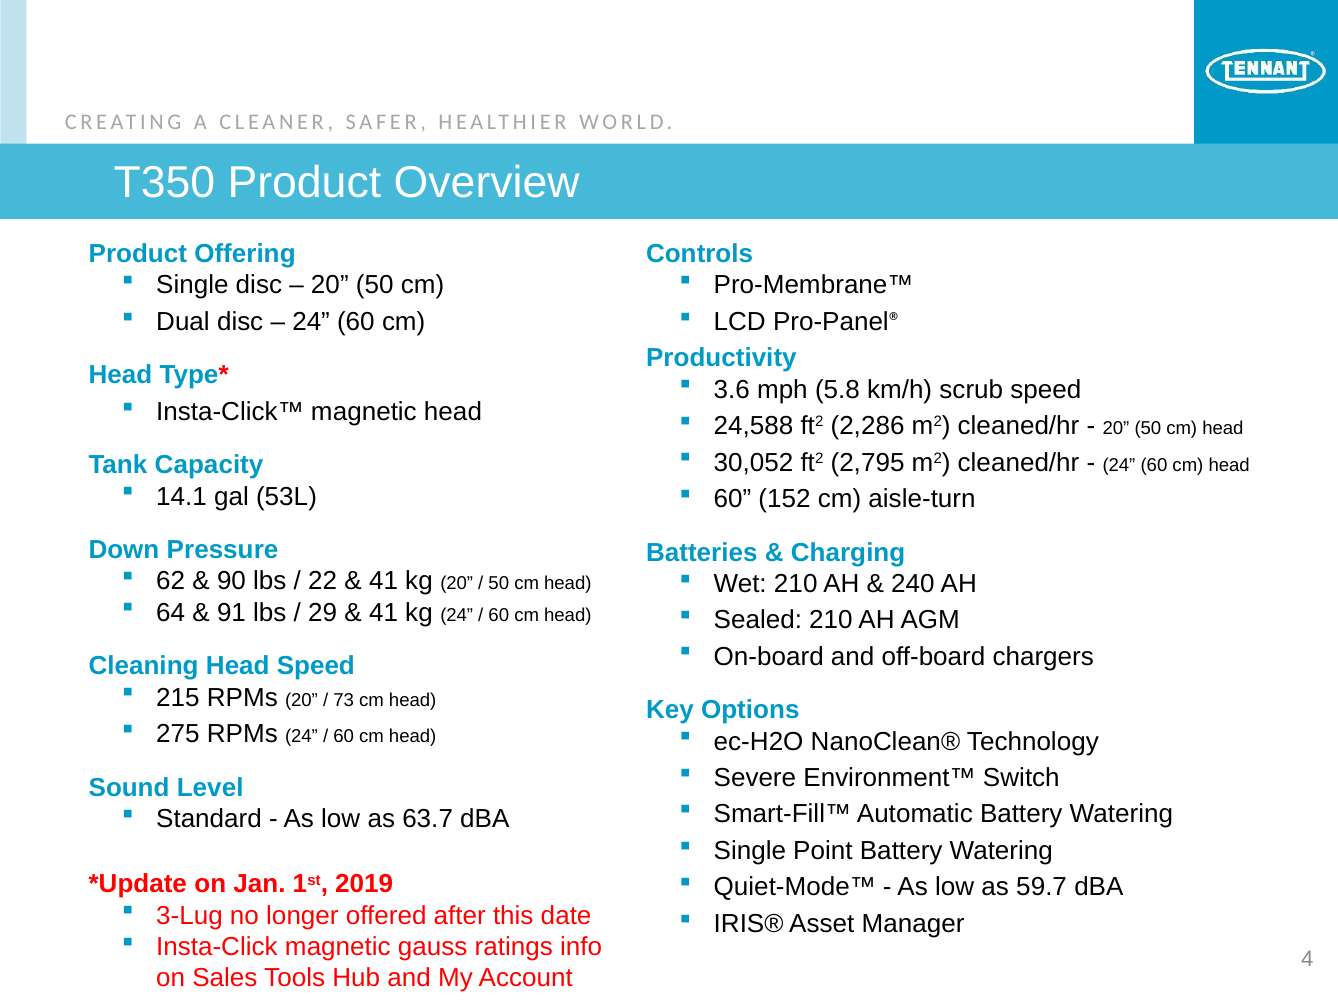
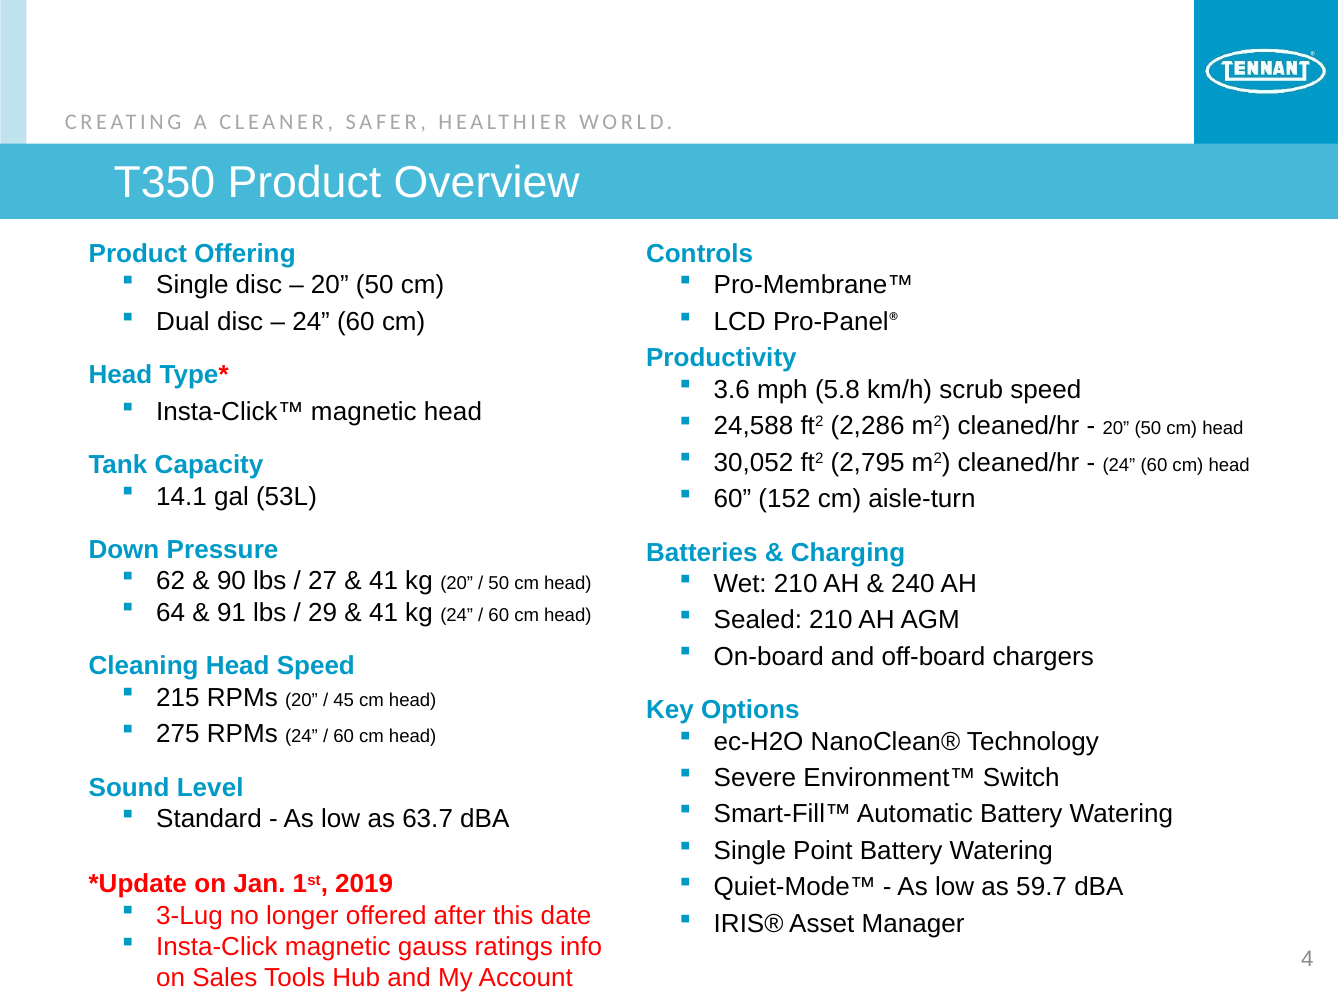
22: 22 -> 27 (323, 581)
73: 73 -> 45 (344, 700)
